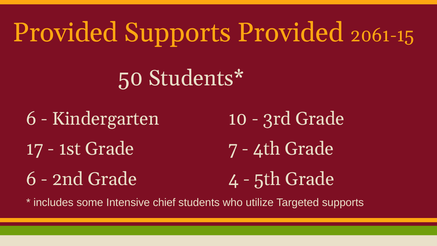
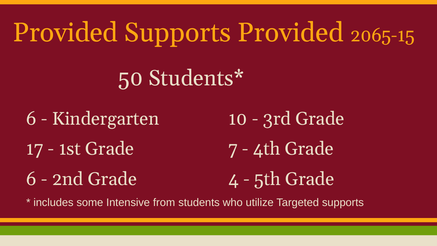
2061-15: 2061-15 -> 2065-15 (383, 35)
chief: chief -> from (164, 202)
